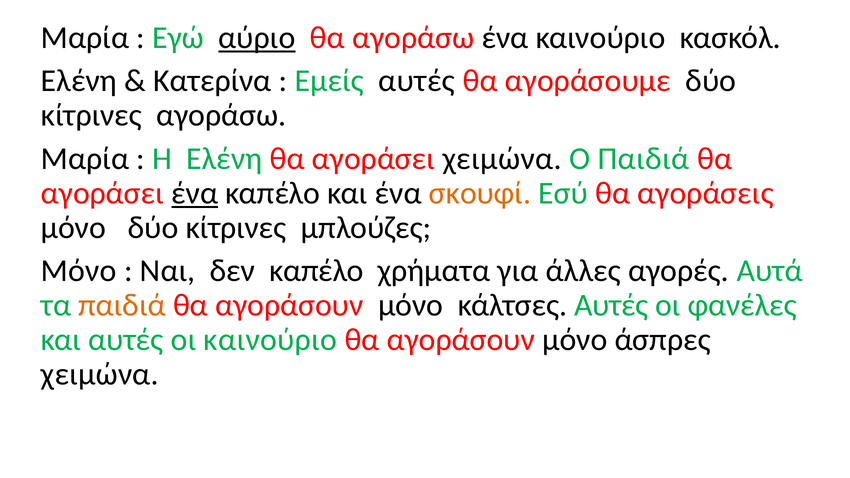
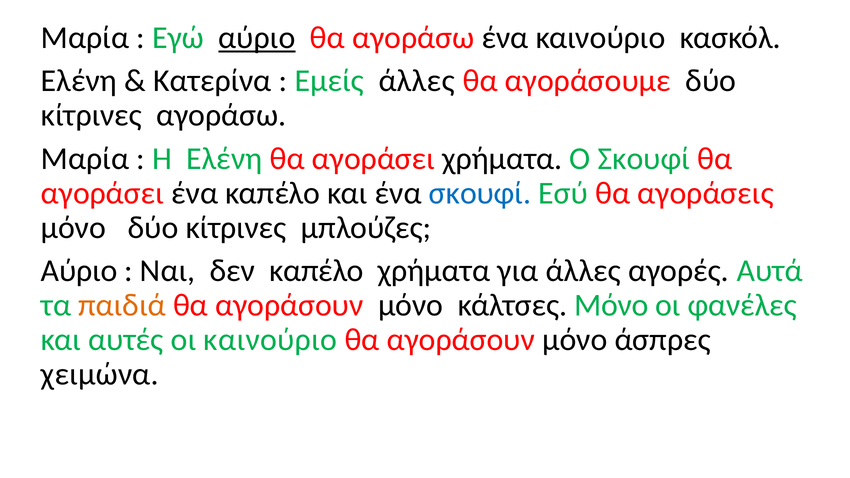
Εμείς αυτές: αυτές -> άλλες (417, 81)
αγοράσει χειμώνα: χειμώνα -> χρήματα (502, 159)
Ο Παιδιά: Παιδιά -> Σκουφί (644, 159)
ένα underline: present -> none (195, 193)
σκουφί colour: orange -> blue (480, 193)
Μόνο: Μόνο -> Αύριο (79, 271)
κάλτσες Αυτές: Αυτές -> Μόνο (611, 305)
